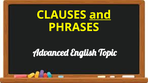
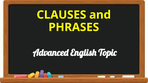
and underline: present -> none (100, 15)
